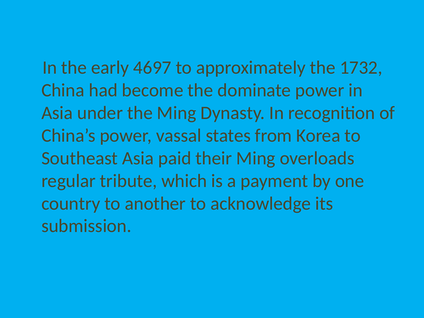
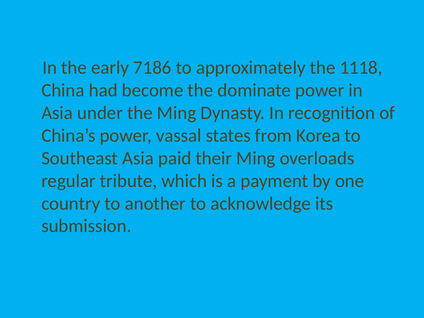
4697: 4697 -> 7186 (152, 68)
1732: 1732 -> 1118 (361, 68)
